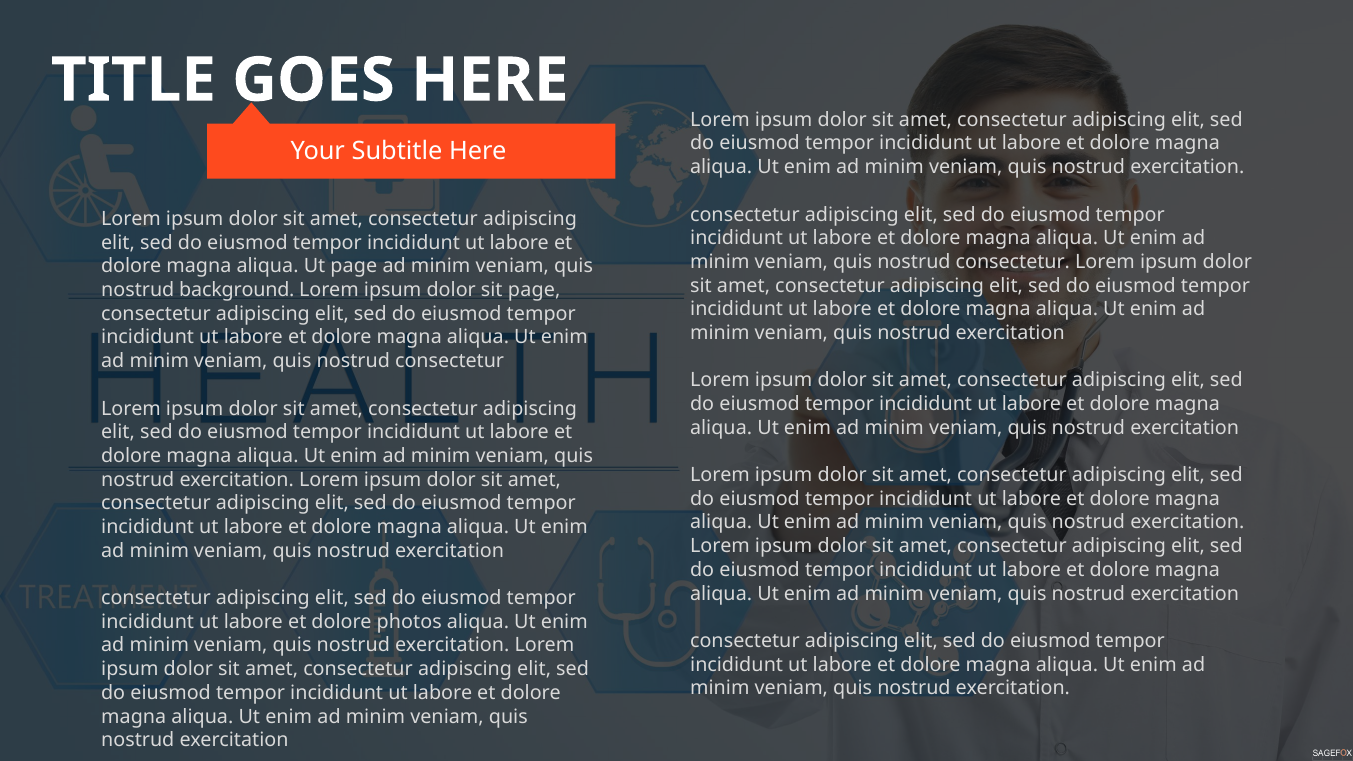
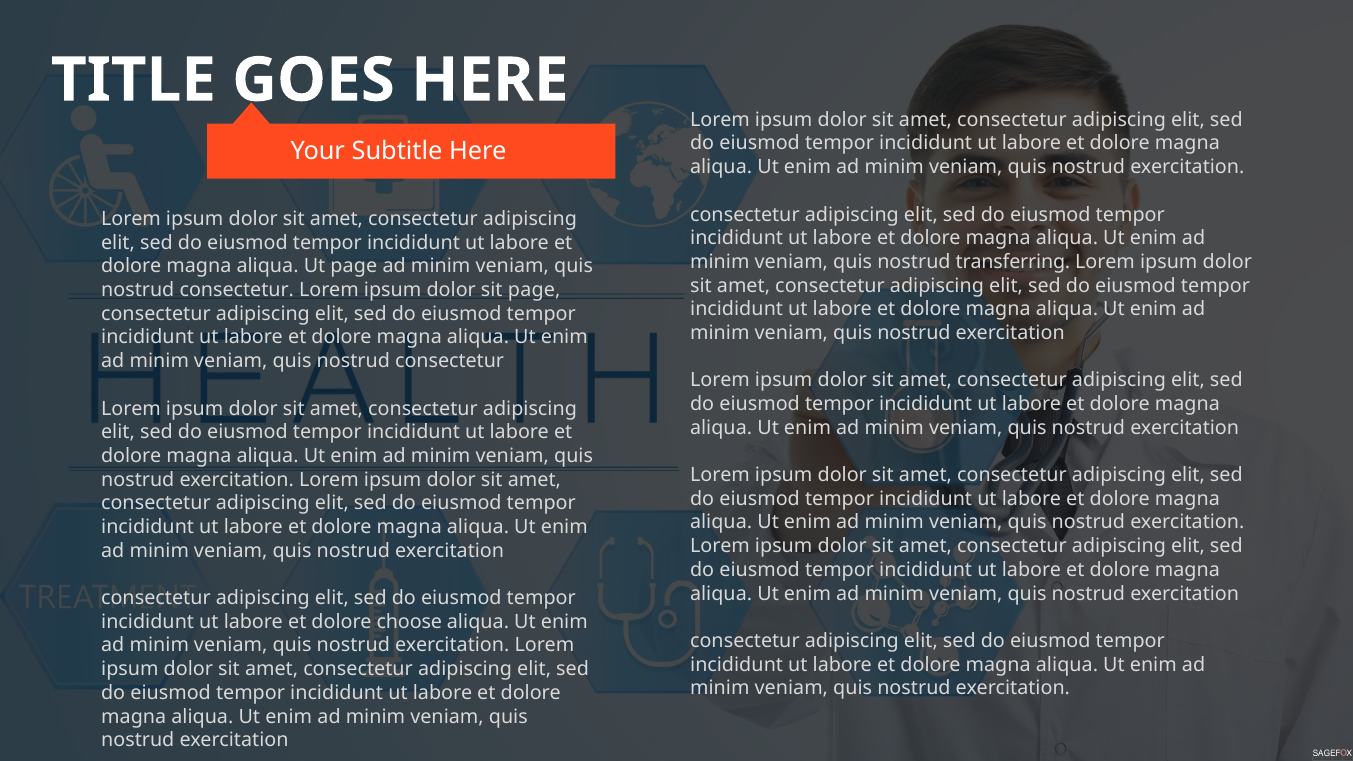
consectetur: consectetur -> transferring (1013, 262)
background: background -> consectetur (237, 290)
photos: photos -> choose (409, 622)
